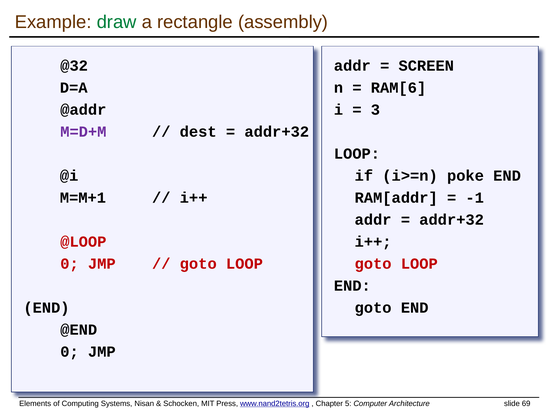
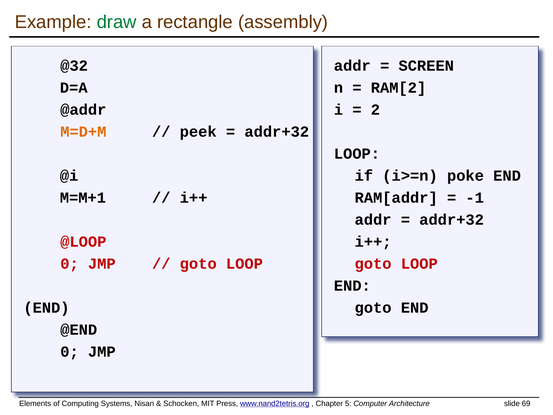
RAM[6: RAM[6 -> RAM[2 (398, 88)
3: 3 -> 2 (375, 110)
M=D+M colour: purple -> orange (83, 132)
dest: dest -> peek (198, 132)
